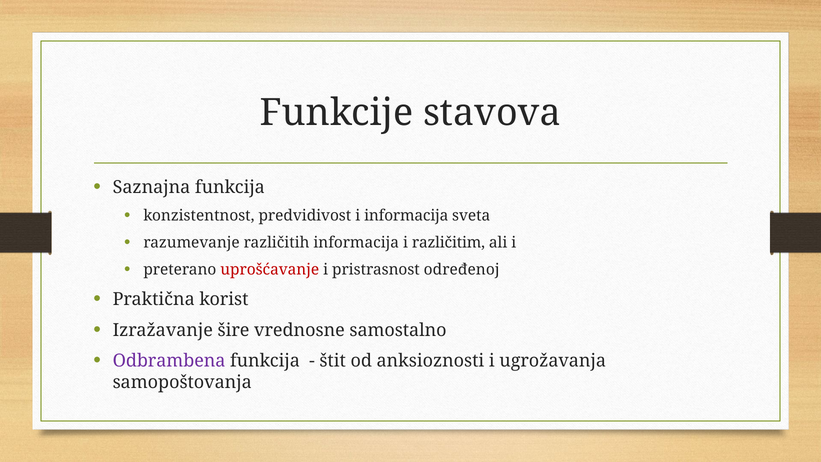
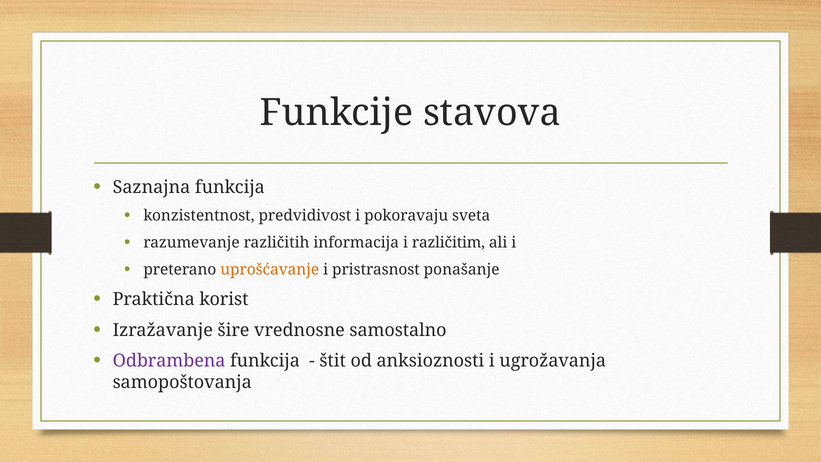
i informacija: informacija -> pokoravaju (406, 216)
uprošćavanje colour: red -> orange (270, 270)
određenoj: određenoj -> ponašanje (462, 270)
